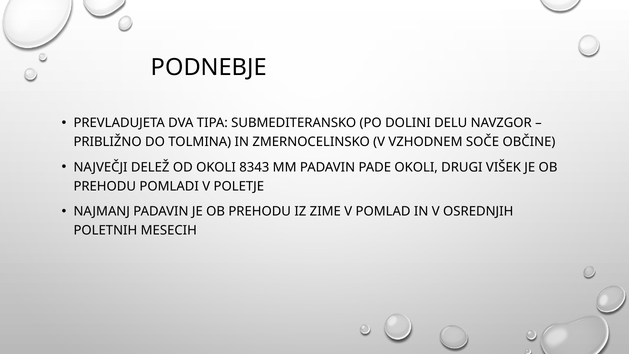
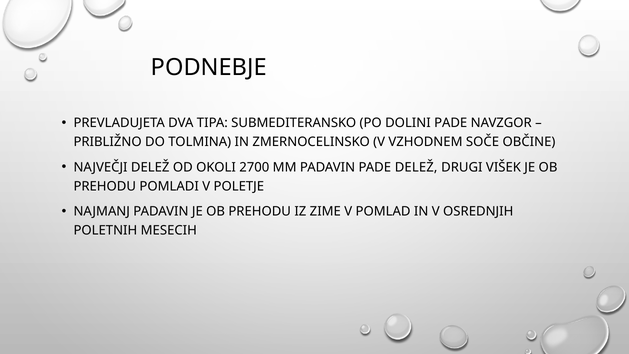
DOLINI DELU: DELU -> PADE (451, 123)
8343: 8343 -> 2700 (254, 167)
PADE OKOLI: OKOLI -> DELEŽ (416, 167)
